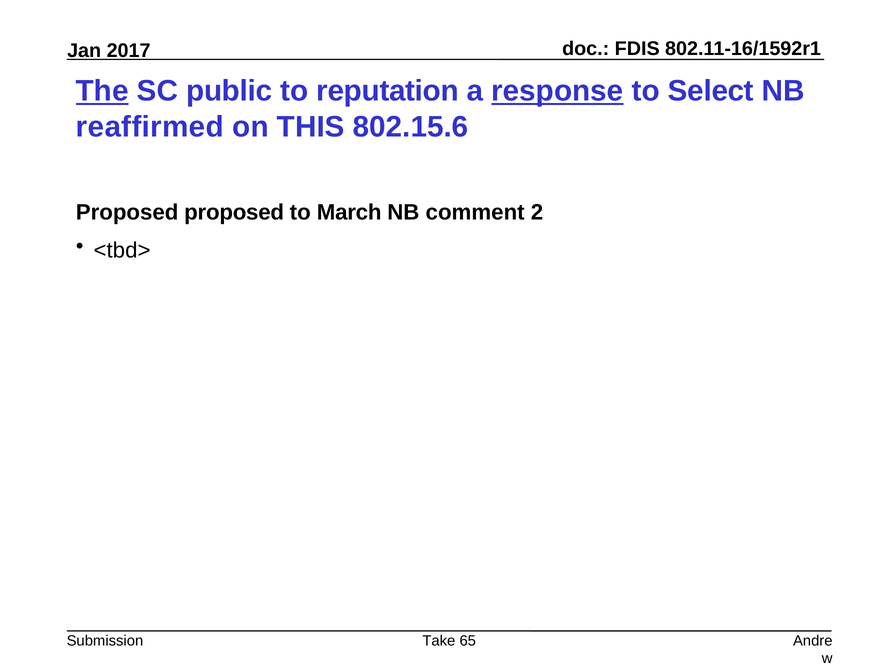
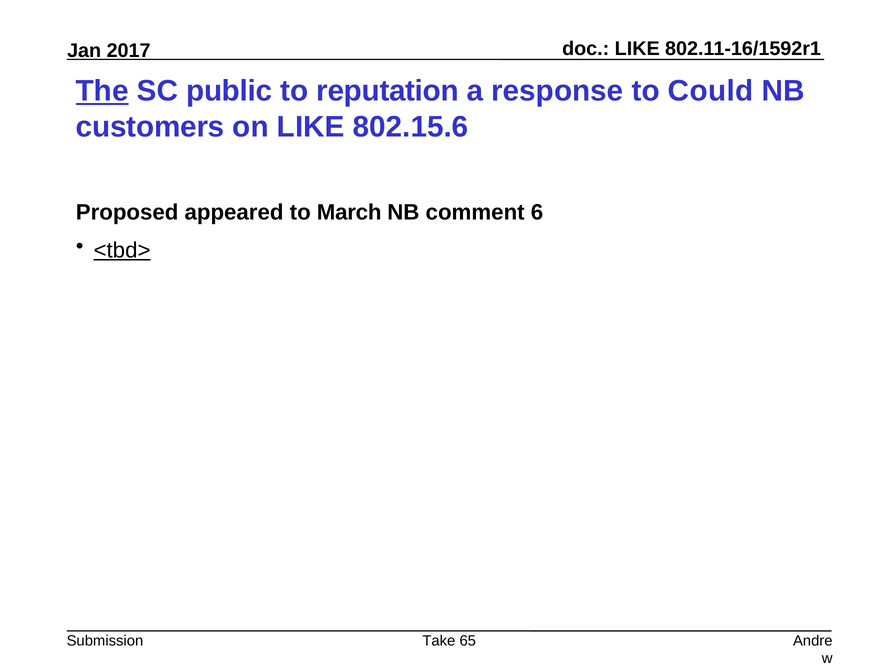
FDIS: FDIS -> LIKE (637, 49)
response underline: present -> none (557, 91)
Select: Select -> Could (711, 91)
reaffirmed: reaffirmed -> customers (150, 127)
on THIS: THIS -> LIKE (311, 127)
Proposed proposed: proposed -> appeared (234, 212)
2: 2 -> 6 (537, 212)
<tbd> underline: none -> present (122, 250)
